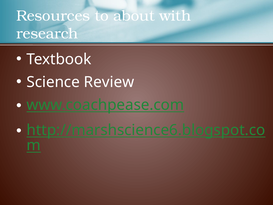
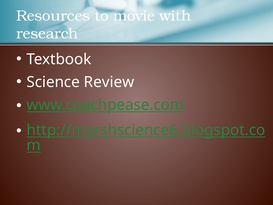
about: about -> movie (134, 16)
